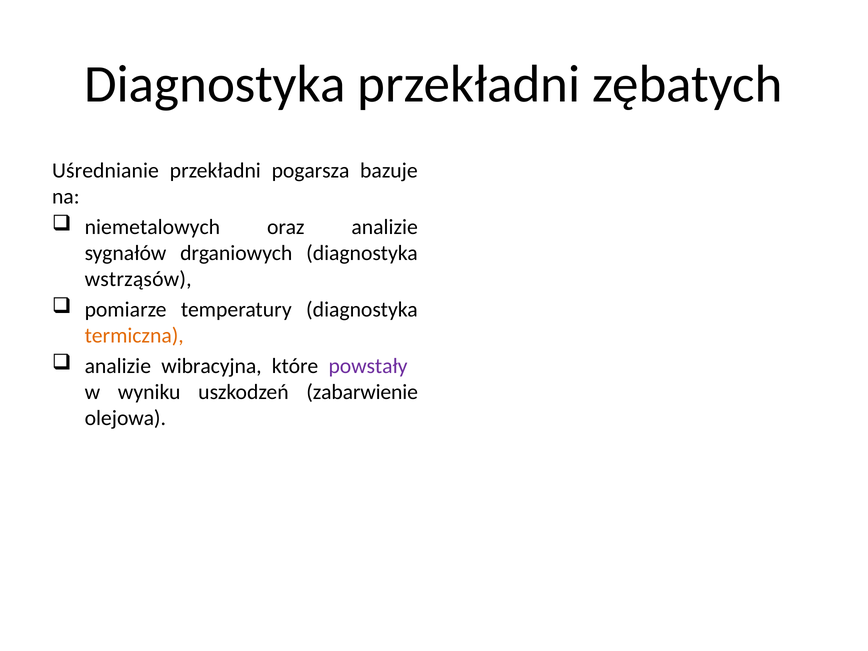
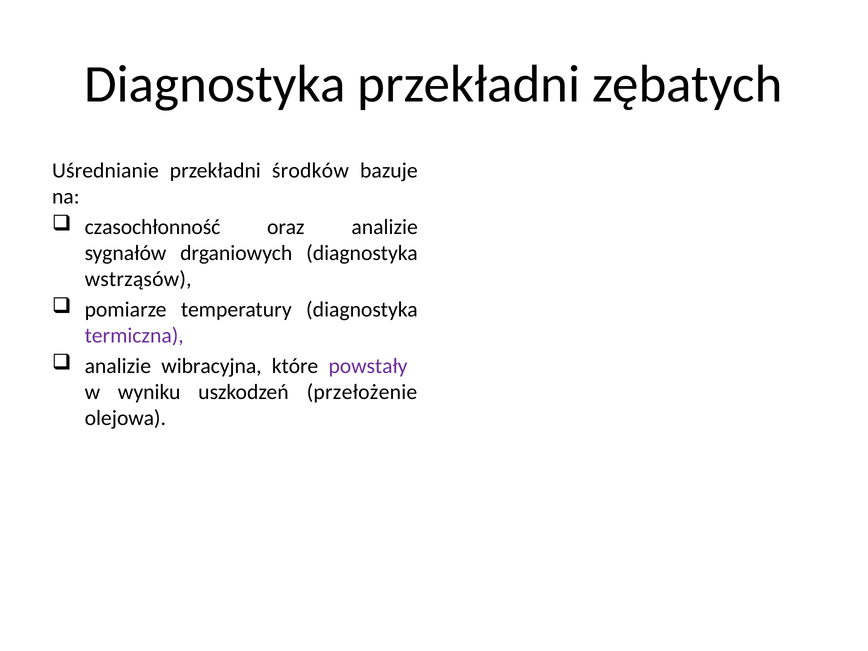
pogarsza: pogarsza -> środków (310, 171)
niemetalowych: niemetalowych -> czasochłonność (152, 227)
termiczna colour: orange -> purple (134, 336)
zabarwienie: zabarwienie -> przełożenie (362, 392)
